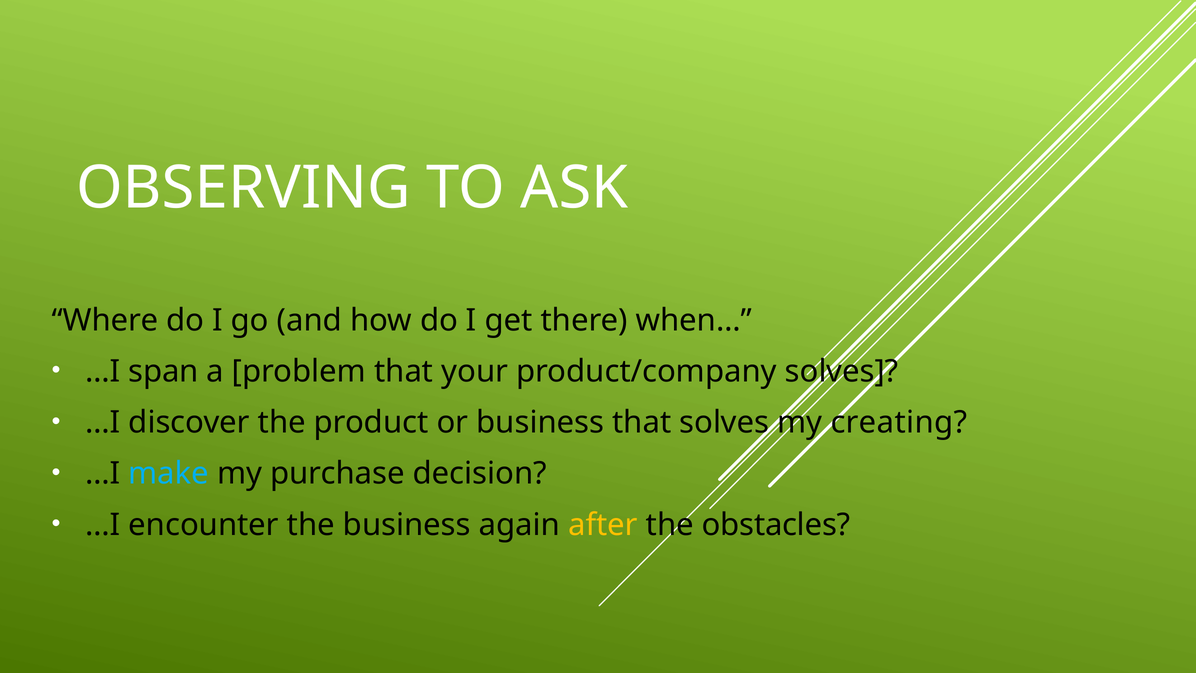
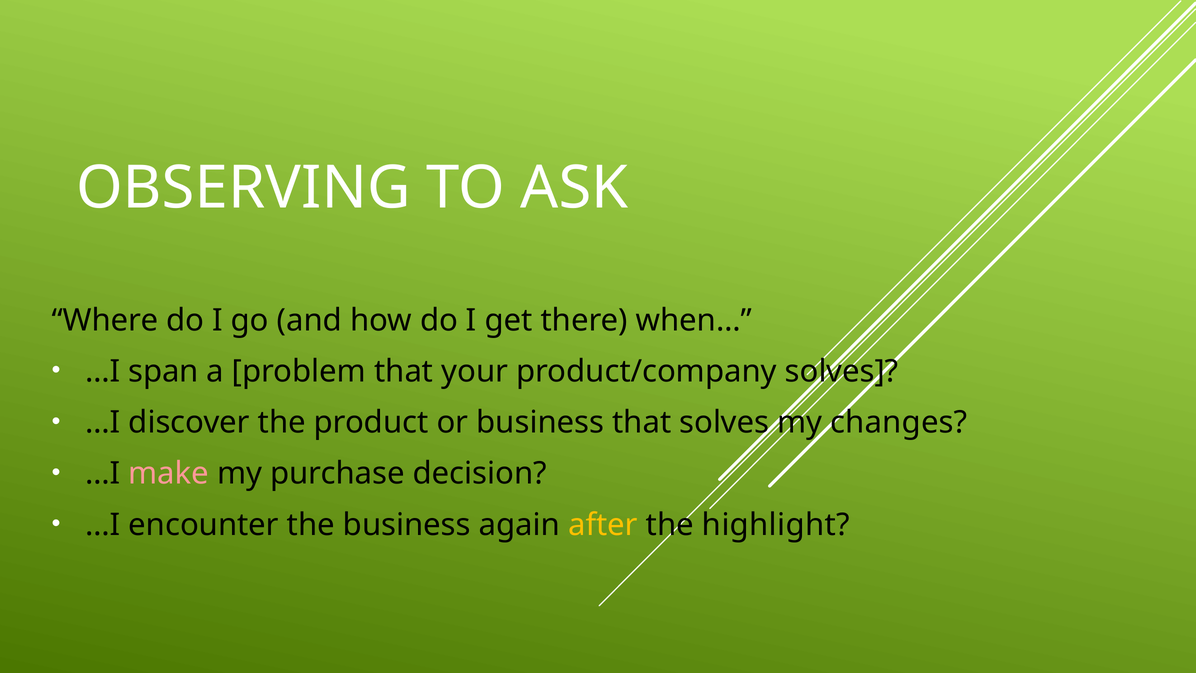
creating: creating -> changes (899, 422)
make colour: light blue -> pink (169, 473)
obstacles: obstacles -> highlight (776, 525)
